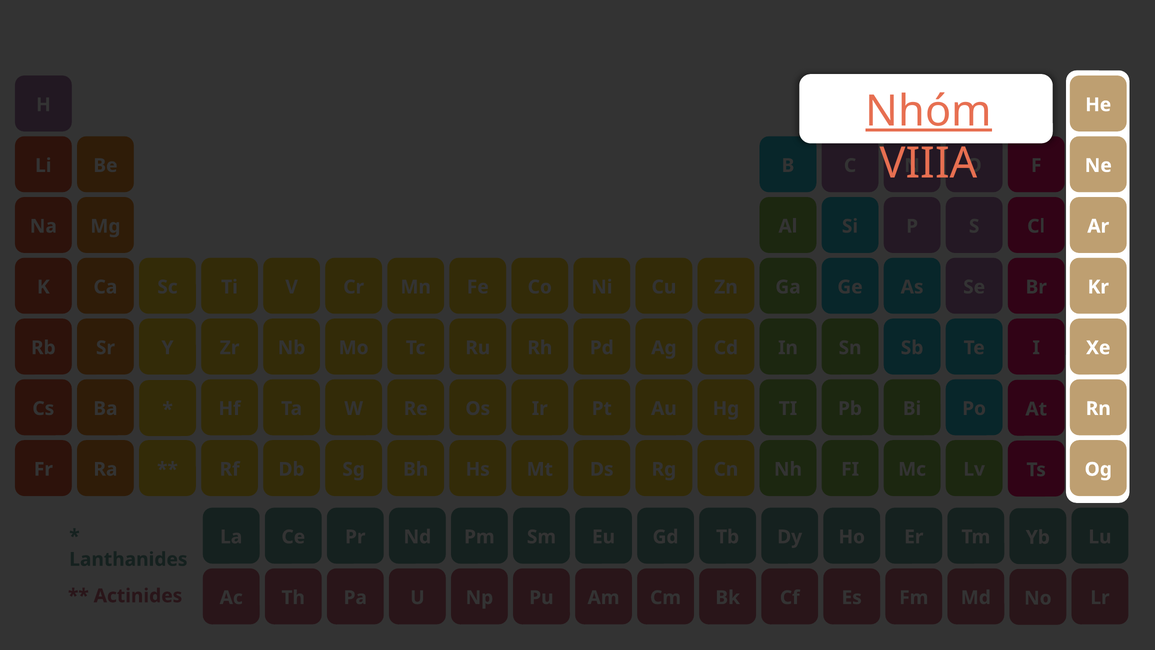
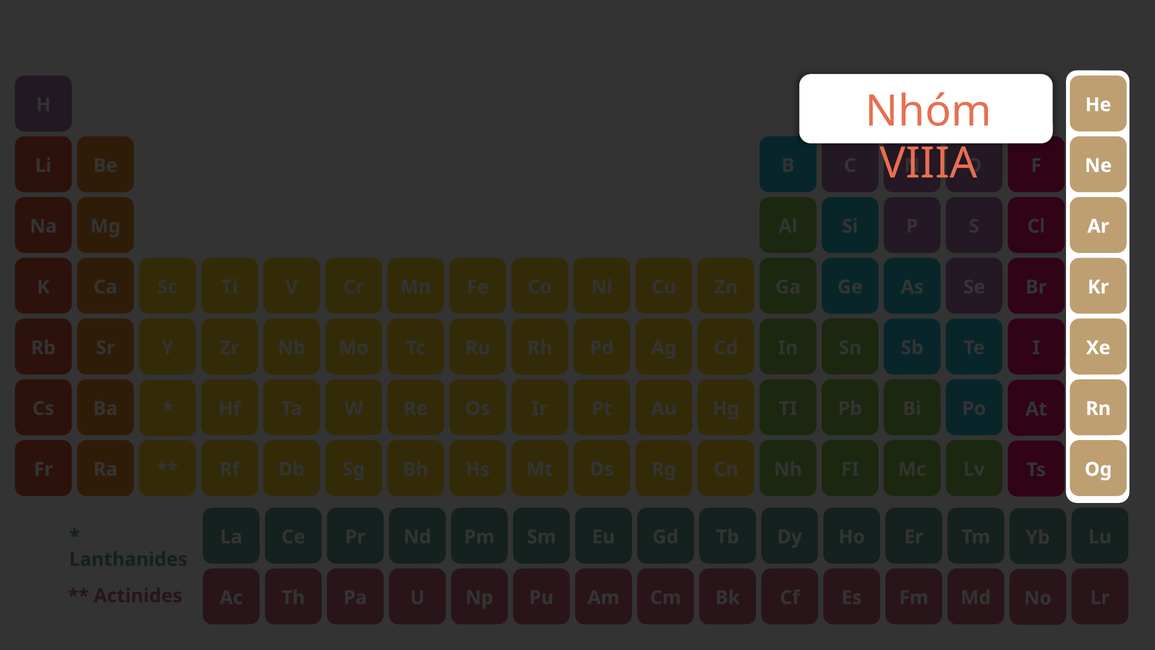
Nhóm underline: present -> none (929, 111)
